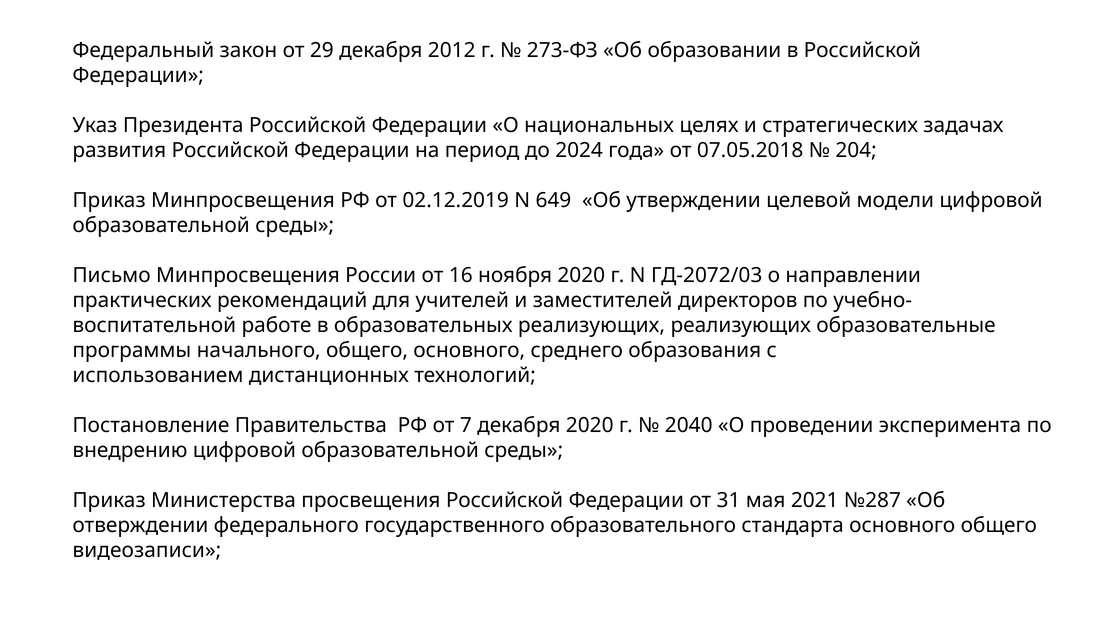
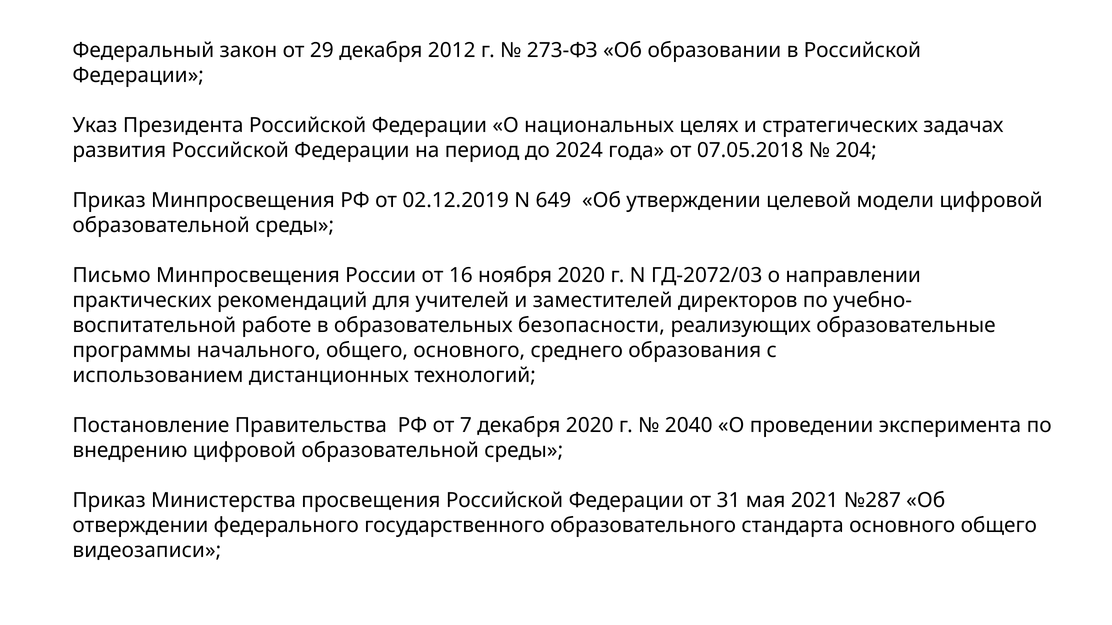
образовательных реализующих: реализующих -> безопасности (591, 325)
